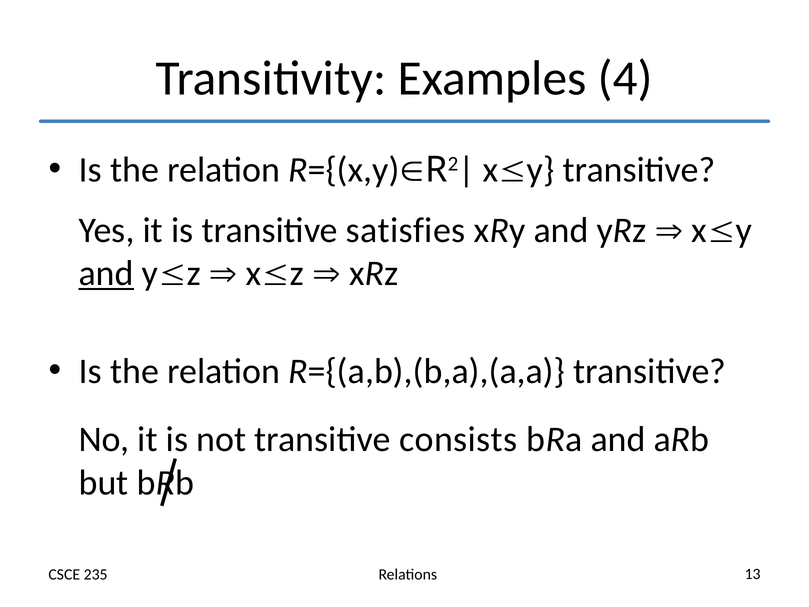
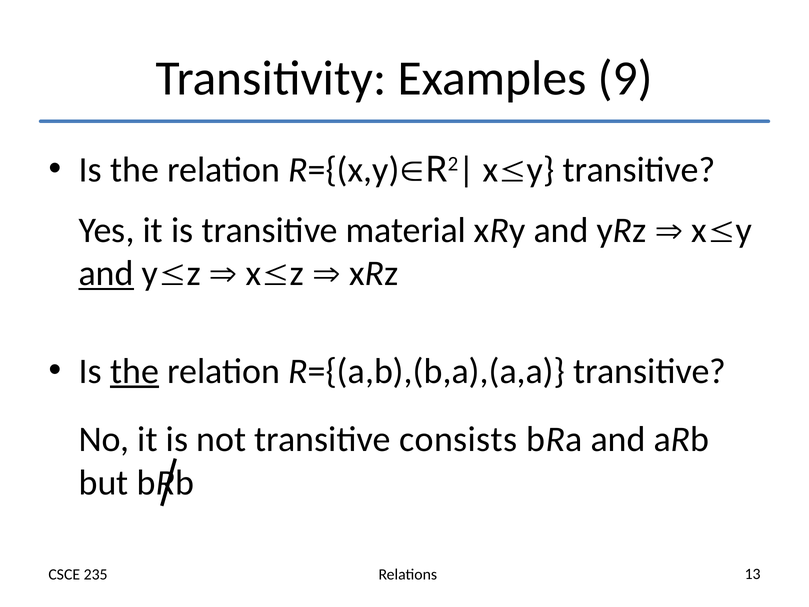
4: 4 -> 9 (625, 78)
satisfies: satisfies -> material (406, 230)
the underline: none -> present (135, 371)
